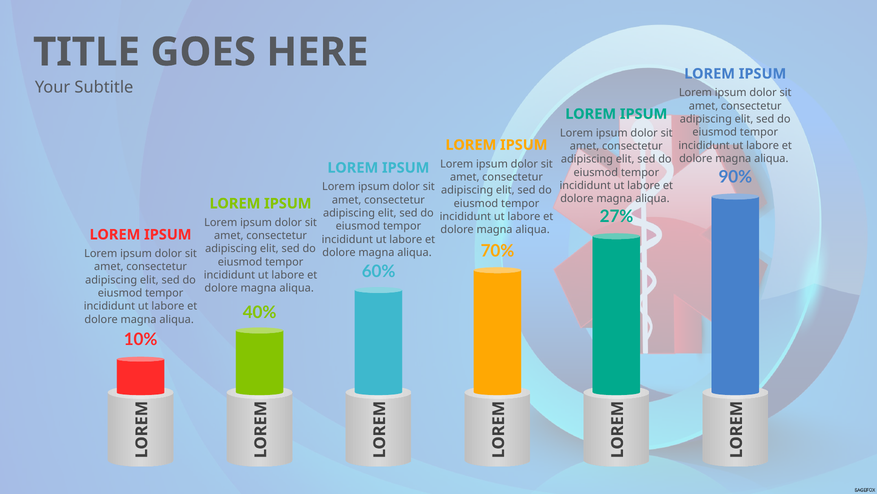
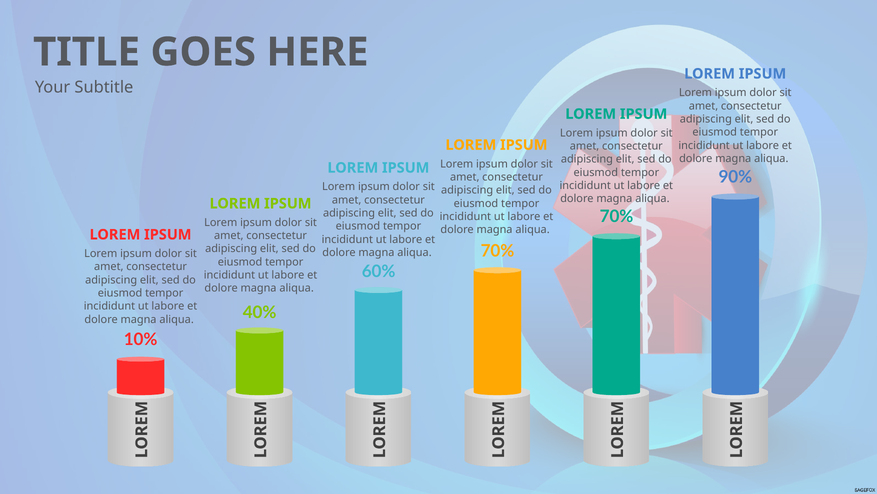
27%: 27% -> 70% (617, 216)
